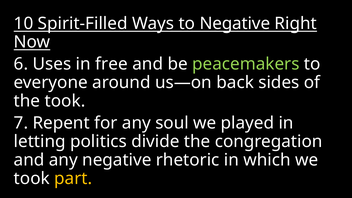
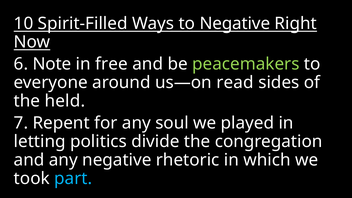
Uses: Uses -> Note (52, 64)
back: back -> read (235, 82)
the took: took -> held (65, 101)
part colour: yellow -> light blue (73, 178)
